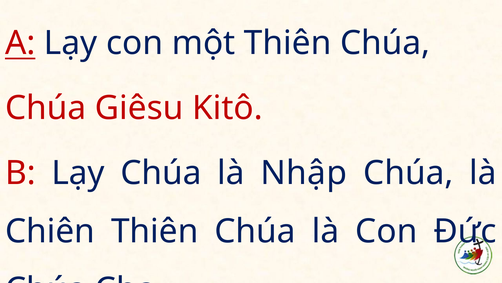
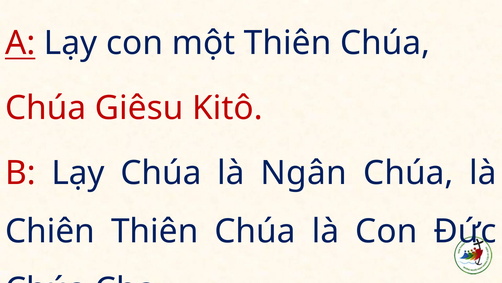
Nhập: Nhập -> Ngân (304, 173)
